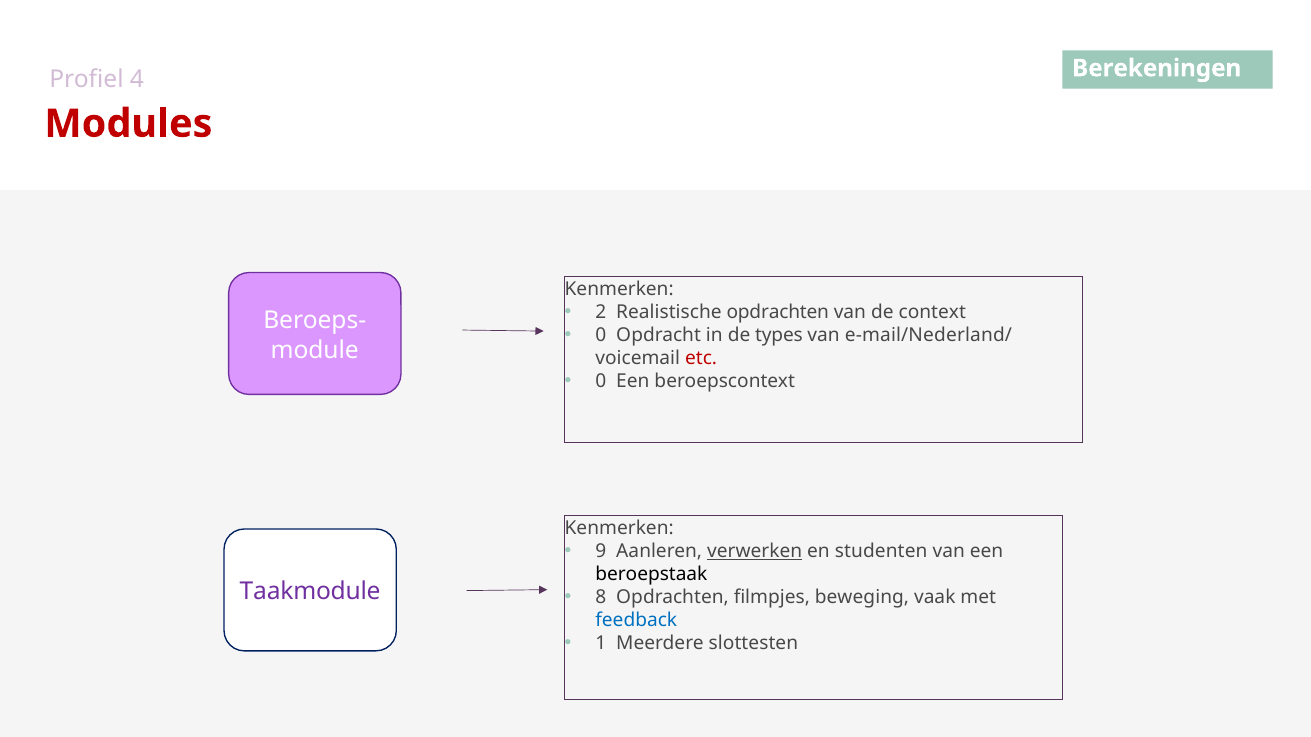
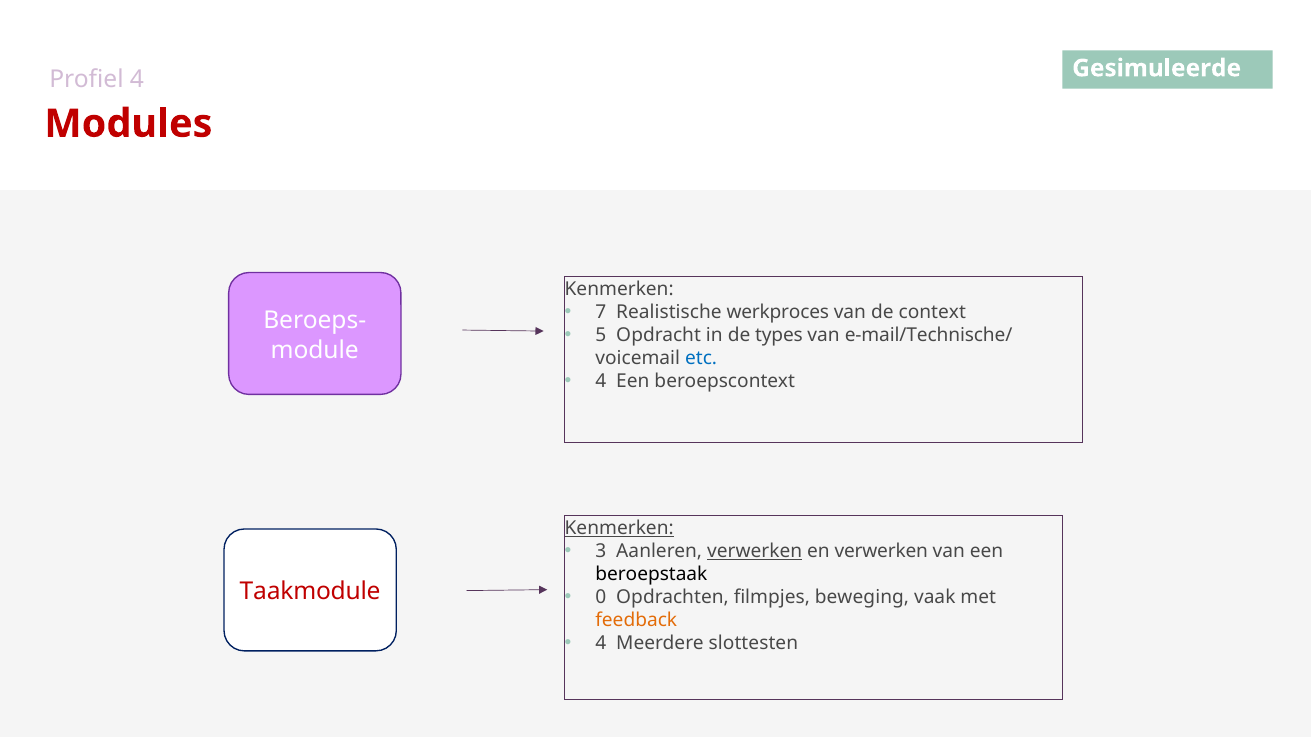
Berekeningen: Berekeningen -> Gesimuleerde (1157, 68)
2: 2 -> 7 (601, 313)
Realistische opdrachten: opdrachten -> werkproces (778, 313)
0: 0 -> 5 (601, 336)
e-mail/Nederland/: e-mail/Nederland/ -> e-mail/Technische/ (929, 336)
etc colour: red -> blue (701, 359)
0: 0 -> 4 (601, 382)
Kenmerken underline: none -> present (619, 529)
9: 9 -> 3 (601, 552)
en studenten: studenten -> verwerken (881, 552)
Taakmodule colour: purple -> red (310, 592)
8: 8 -> 0 (601, 598)
feedback colour: blue -> orange (636, 621)
1: 1 -> 4 (601, 644)
